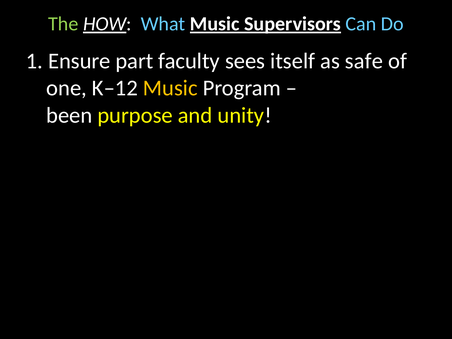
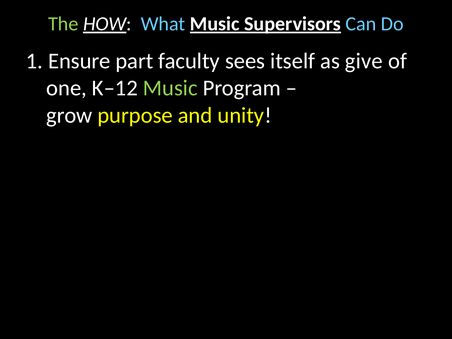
safe: safe -> give (364, 61)
Music colour: yellow -> light green (170, 88)
been: been -> grow (69, 115)
